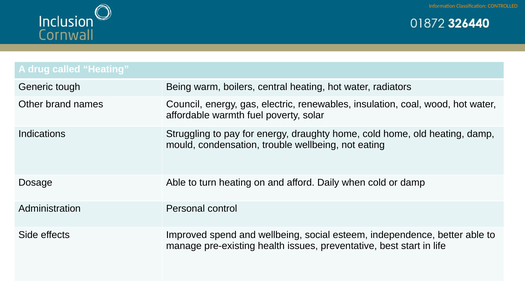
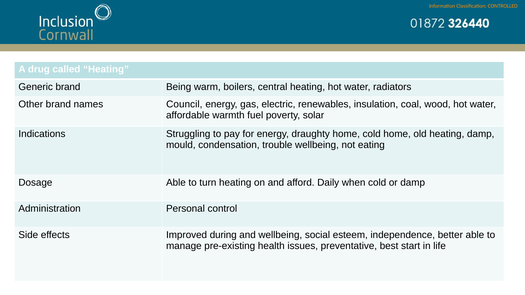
Generic tough: tough -> brand (68, 87)
spend: spend -> during (223, 235)
